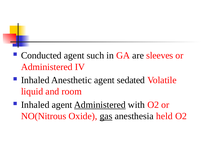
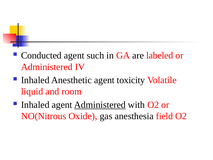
sleeves: sleeves -> labeled (160, 55)
sedated: sedated -> toxicity (131, 80)
gas underline: present -> none (106, 116)
held: held -> field (164, 116)
